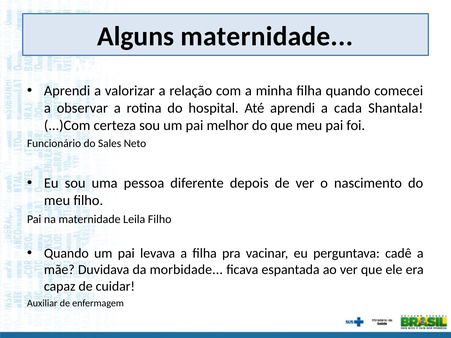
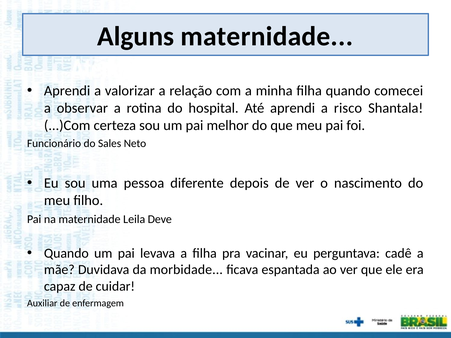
cada: cada -> risco (348, 108)
Leila Filho: Filho -> Deve (160, 219)
